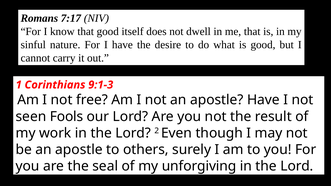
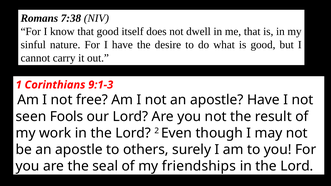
7:17: 7:17 -> 7:38 (71, 18)
unforgiving: unforgiving -> friendships (199, 166)
